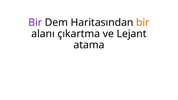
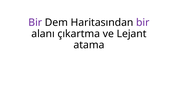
bir colour: orange -> purple (143, 23)
